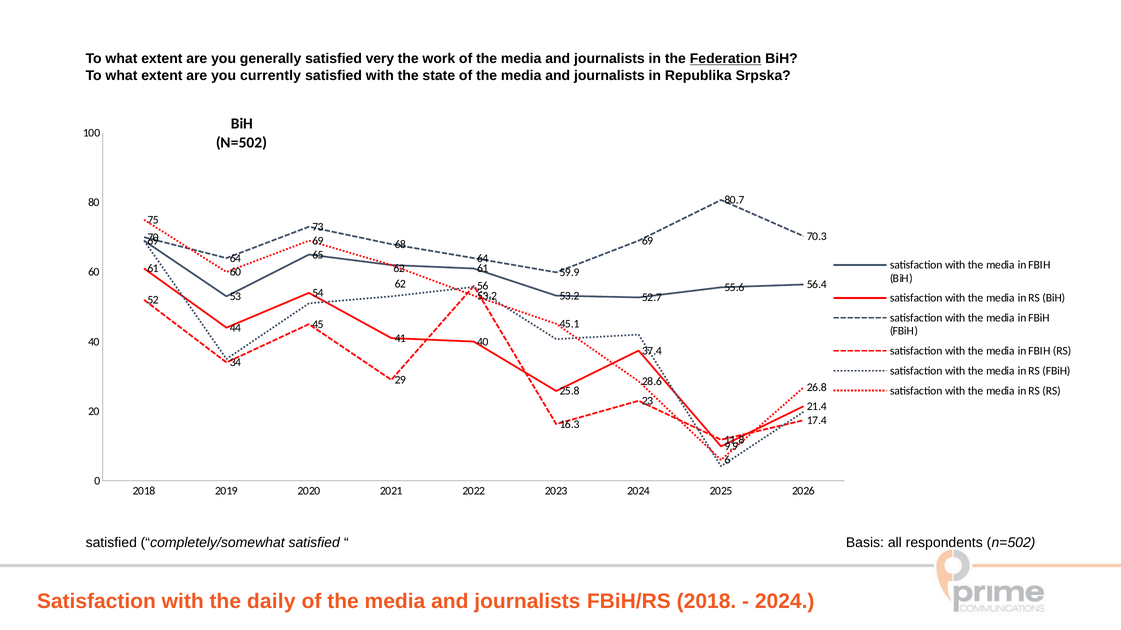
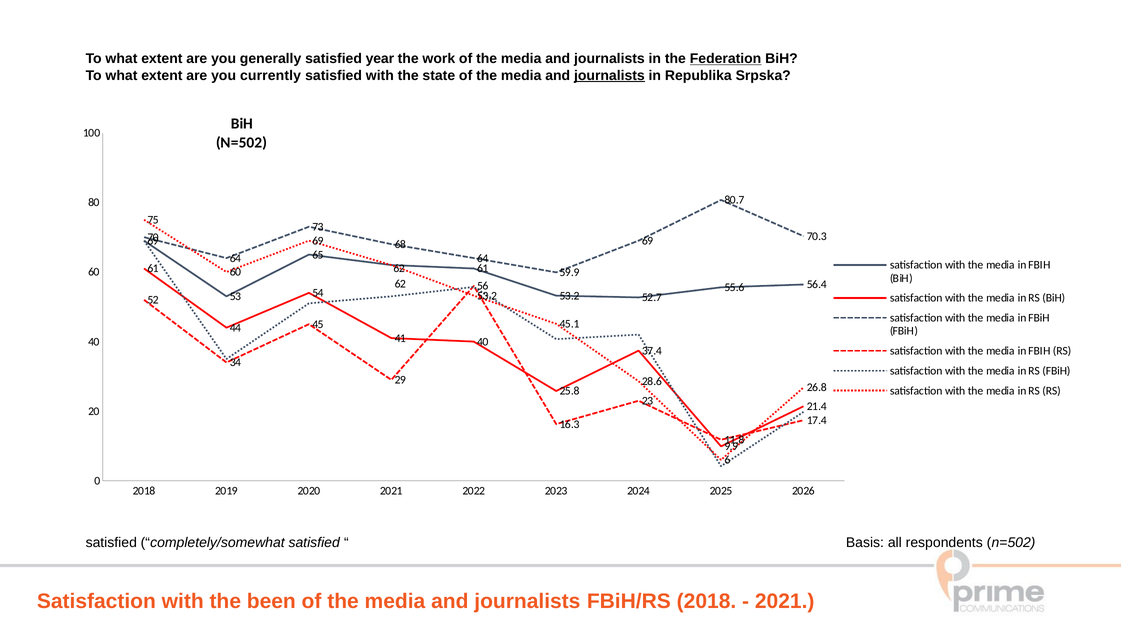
very: very -> year (380, 59)
journalists underline: none -> present (609, 76)
daily: daily -> been (271, 602)
2024: 2024 -> 2021 (785, 602)
